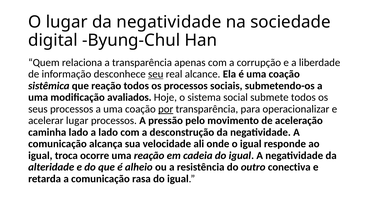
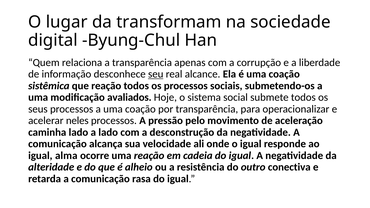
lugar da negatividade: negatividade -> transformam (169, 22)
por underline: present -> none (166, 109)
acelerar lugar: lugar -> neles (77, 121)
troca: troca -> alma (66, 156)
